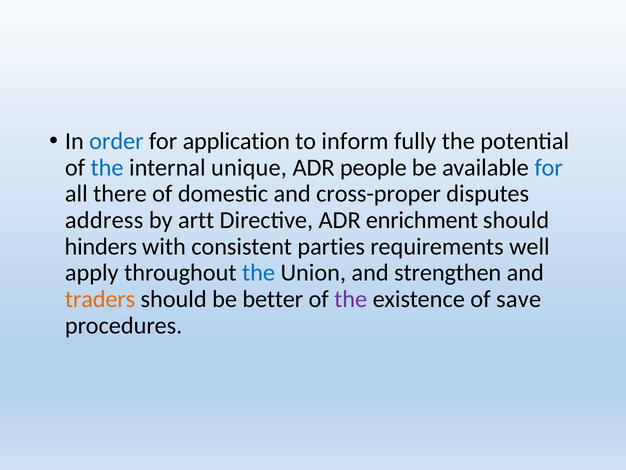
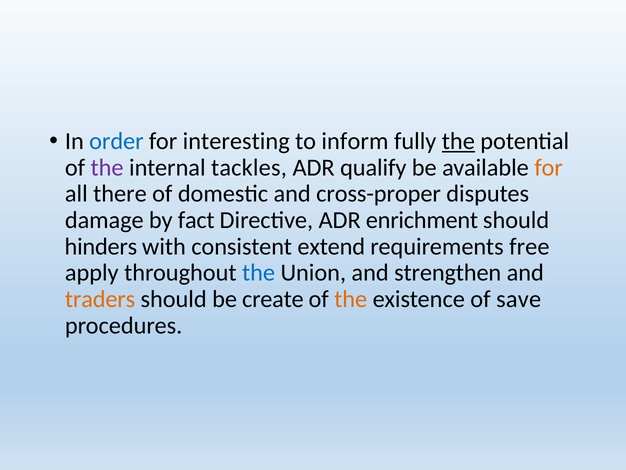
application: application -> interesting (236, 141)
the underline: none -> present (458, 141)
the colour: blue -> purple (107, 167)
unique: unique -> tackles (249, 167)
people: people -> qualify (373, 167)
for colour: blue -> orange (549, 167)
address: address -> damage (104, 220)
artt: artt -> fact (196, 220)
parties: parties -> extend (331, 246)
well: well -> free (529, 246)
better: better -> create (273, 299)
the colour: purple -> orange (351, 299)
